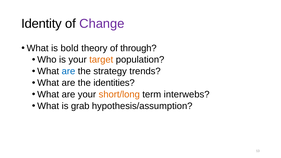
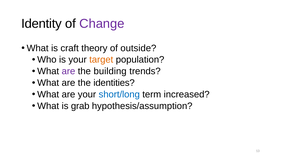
bold: bold -> craft (70, 48)
through: through -> outside (138, 48)
are colour: blue -> purple (68, 71)
strategy: strategy -> building (110, 71)
short/long colour: orange -> blue (119, 94)
interwebs: interwebs -> increased (187, 94)
